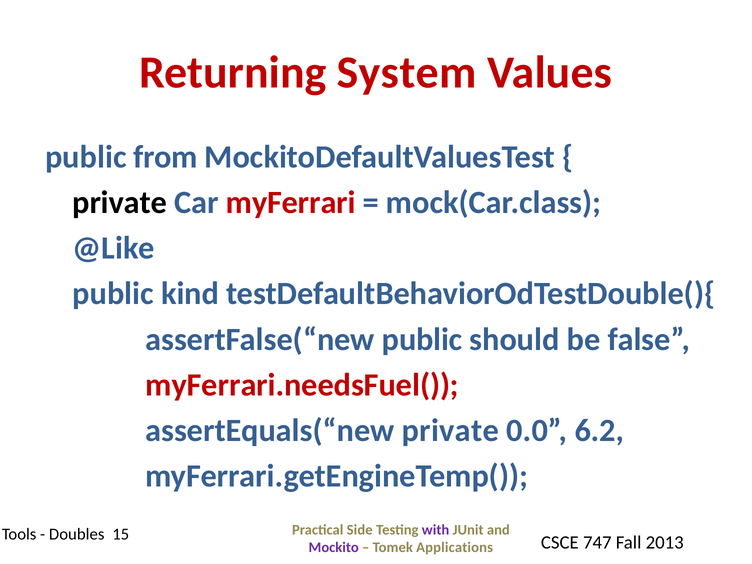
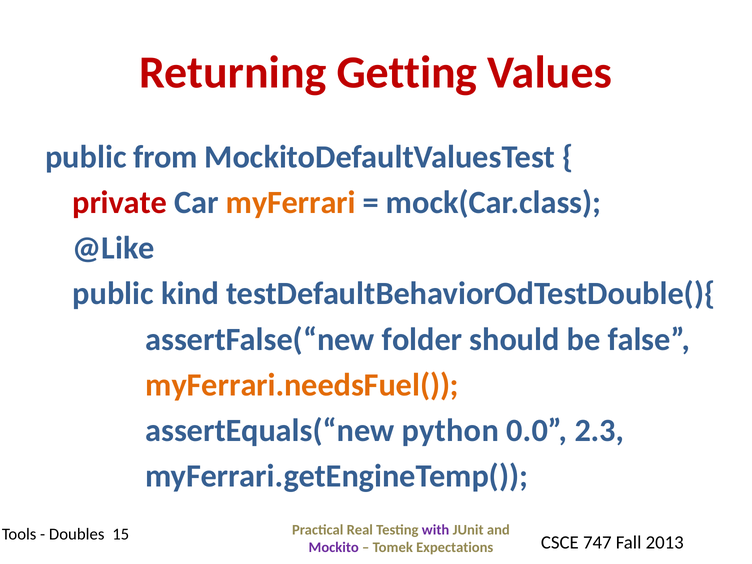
System: System -> Getting (407, 73)
private colour: black -> red (120, 203)
myFerrari colour: red -> orange (291, 203)
assertFalse(“new public: public -> folder (422, 339)
myFerrari.needsFuel( colour: red -> orange (302, 385)
assertEquals(“new private: private -> python (450, 430)
6.2: 6.2 -> 2.3 (599, 430)
Side: Side -> Real (360, 530)
Applications: Applications -> Expectations (455, 548)
